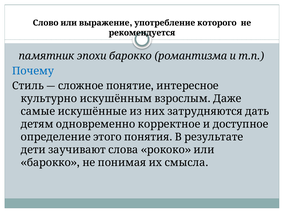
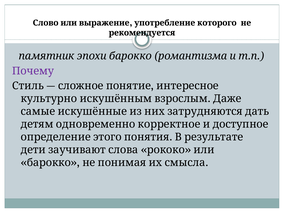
Почему colour: blue -> purple (33, 71)
